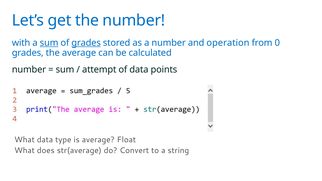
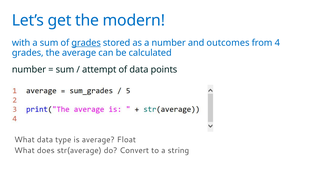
the number: number -> modern (134, 20)
sum underline: present -> none (49, 43)
operation: operation -> outcomes (228, 43)
0: 0 -> 4 (277, 43)
